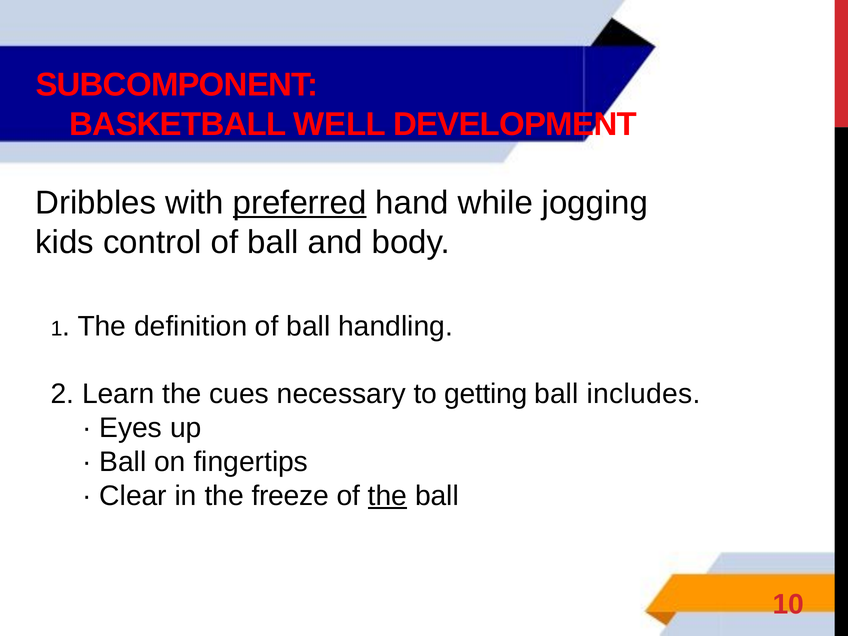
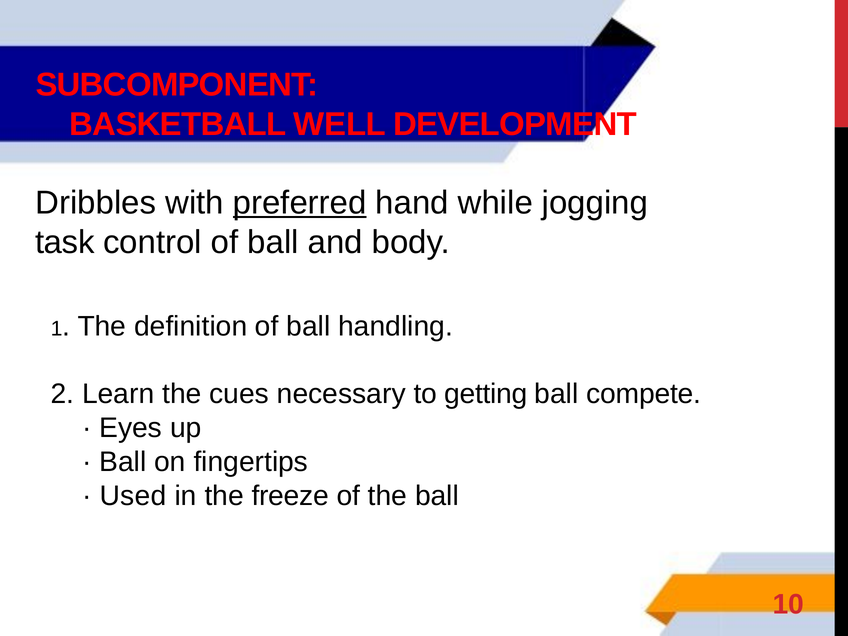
kids: kids -> task (65, 242)
includes: includes -> compete (644, 394)
Clear: Clear -> Used (133, 496)
the underline: present -> none (388, 496)
